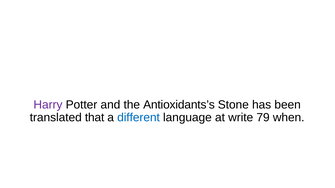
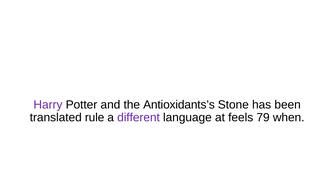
that: that -> rule (95, 118)
different colour: blue -> purple (138, 118)
write: write -> feels (241, 118)
